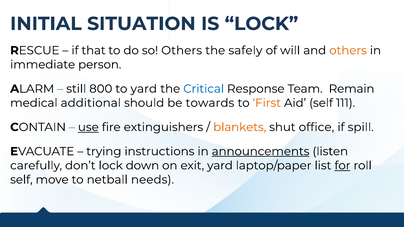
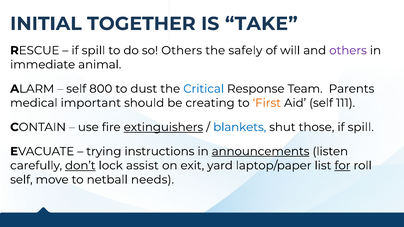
SITUATION: SITUATION -> TOGETHER (141, 24)
IS LOCK: LOCK -> TAKE (261, 24)
that: that -> spill (93, 50)
others colour: orange -> purple (348, 50)
person: person -> animal (100, 65)
still: still -> self (76, 89)
to yard: yard -> dust (144, 89)
Remain: Remain -> Parents (352, 89)
additional: additional -> important (91, 103)
towards: towards -> creating (210, 103)
use underline: present -> none (88, 127)
extinguishers underline: none -> present (163, 127)
blankets colour: orange -> blue (240, 127)
office: office -> those (316, 127)
don’t underline: none -> present (80, 166)
down: down -> assist (142, 166)
